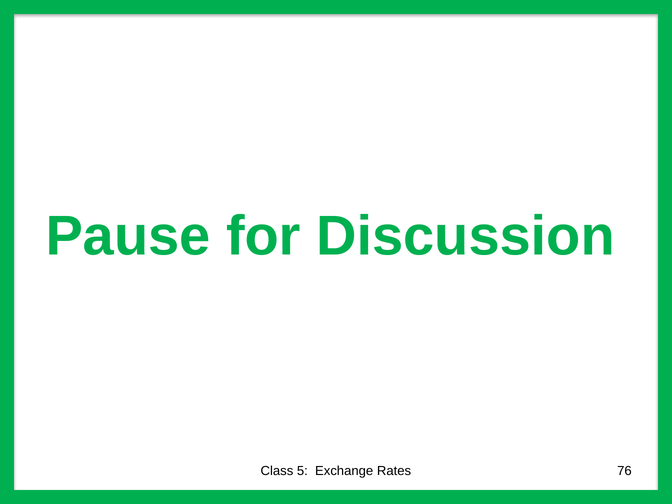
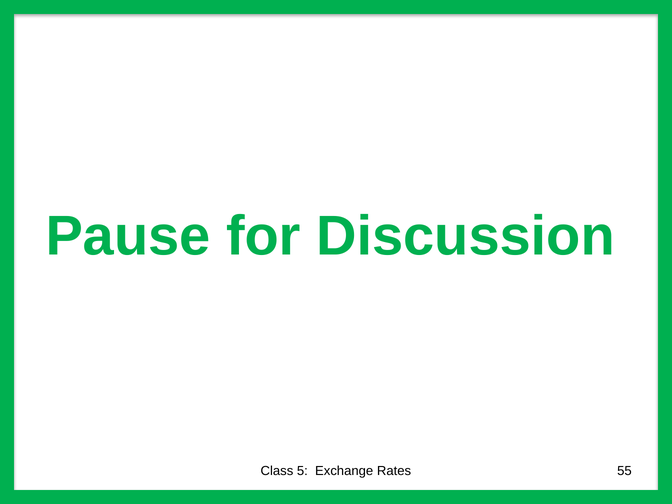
76: 76 -> 55 (624, 471)
